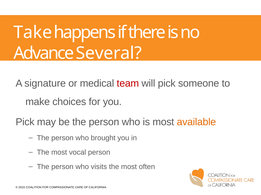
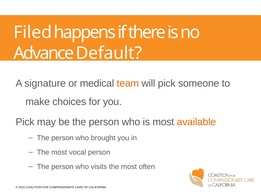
Take: Take -> Filed (33, 33)
Several: Several -> Default (109, 53)
team colour: red -> orange (128, 84)
